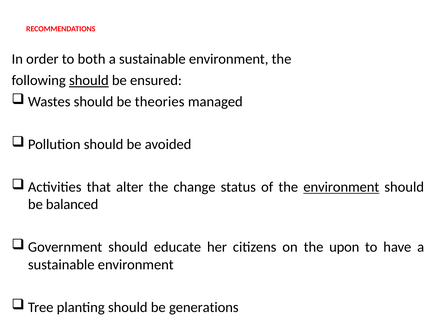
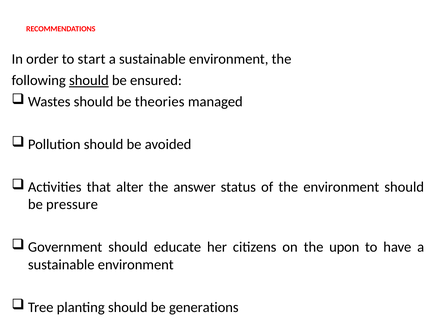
both: both -> start (92, 59)
change: change -> answer (195, 187)
environment underline: present -> none (341, 187)
balanced: balanced -> pressure (72, 205)
